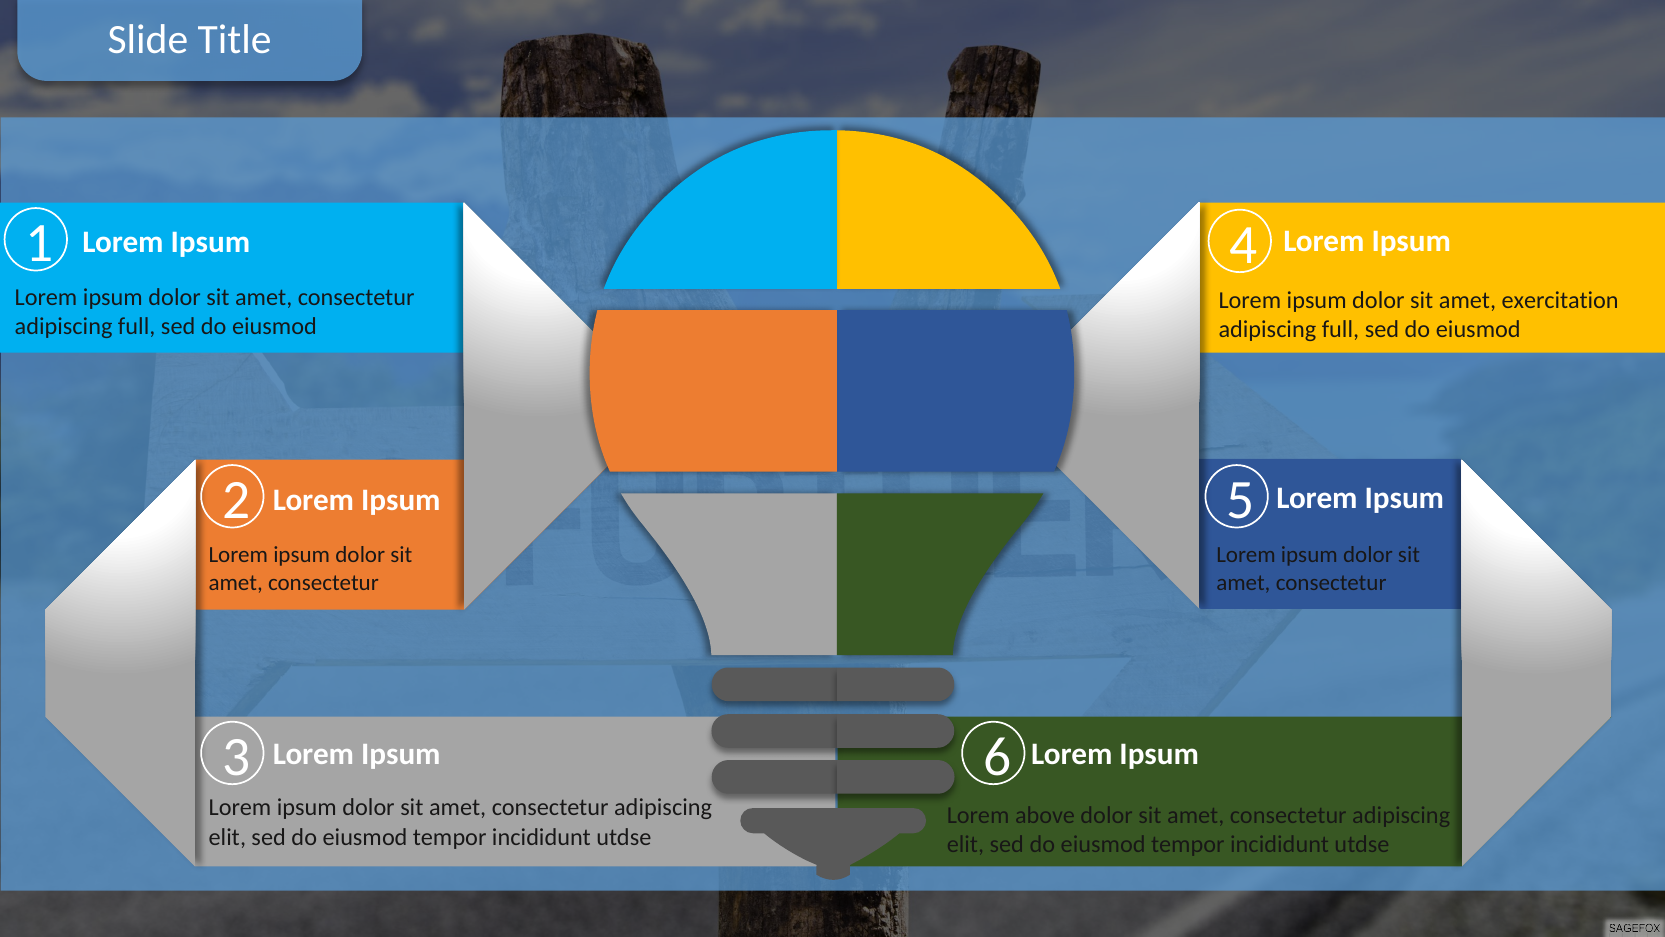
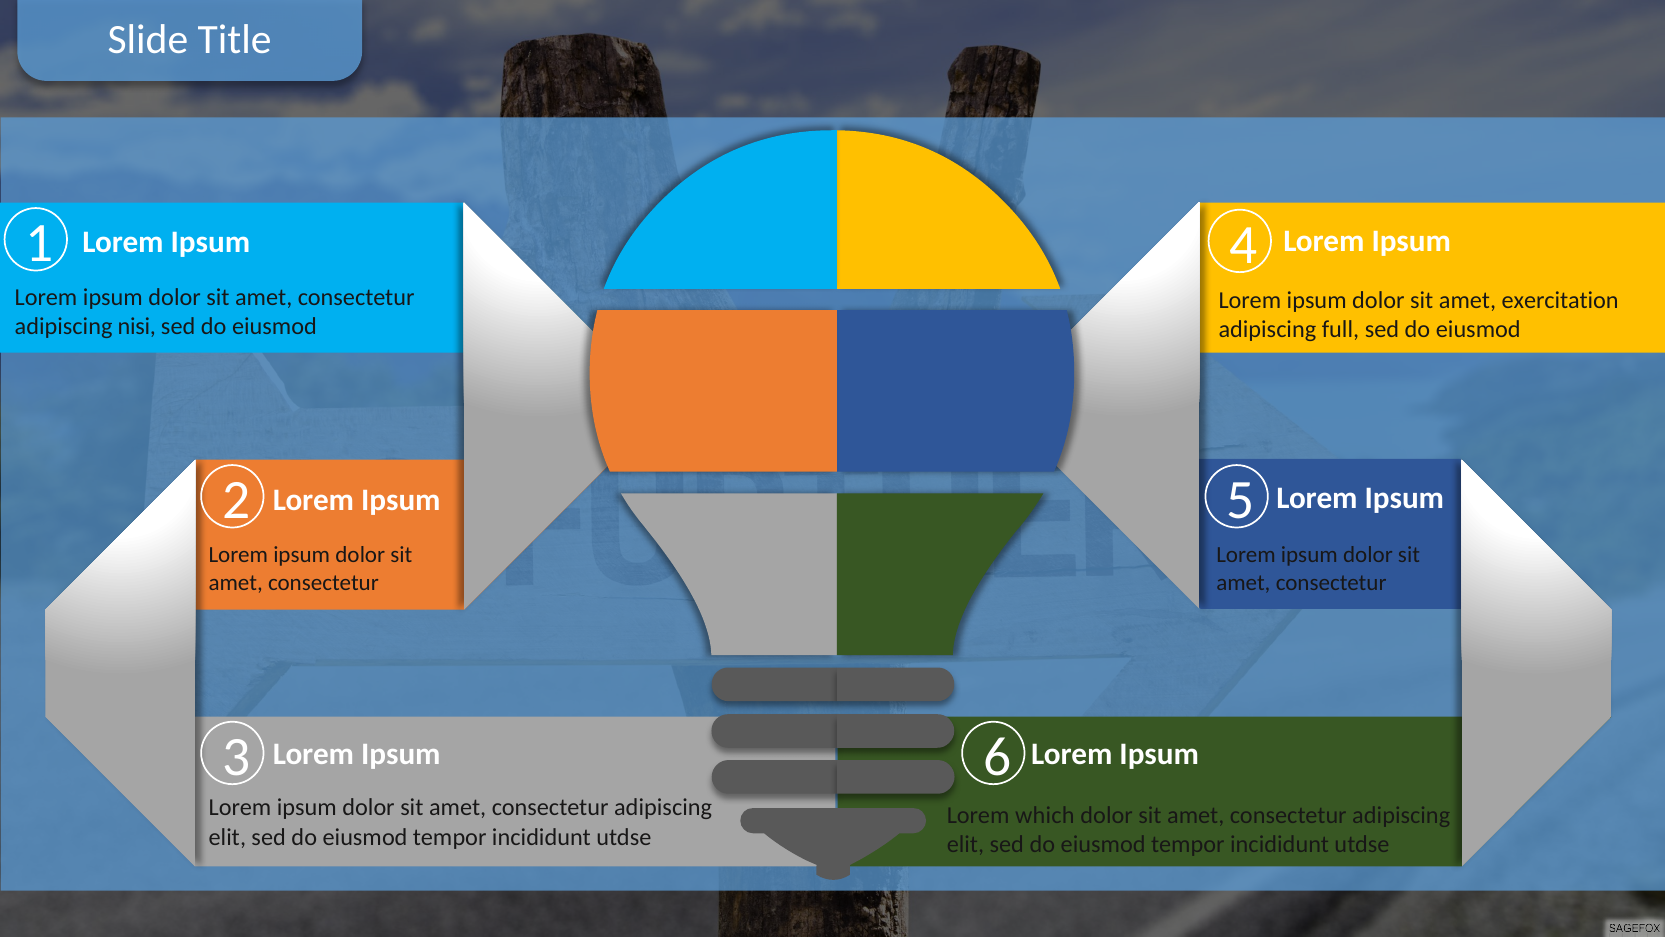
full: full -> nisi (137, 326)
above: above -> which (1045, 815)
